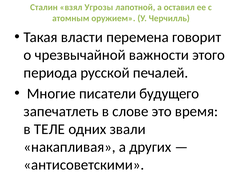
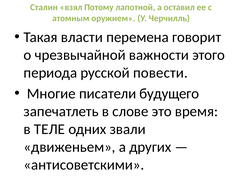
Угрозы: Угрозы -> Потому (99, 7)
печалей: печалей -> повести (160, 73)
накапливая: накапливая -> движеньем (70, 147)
